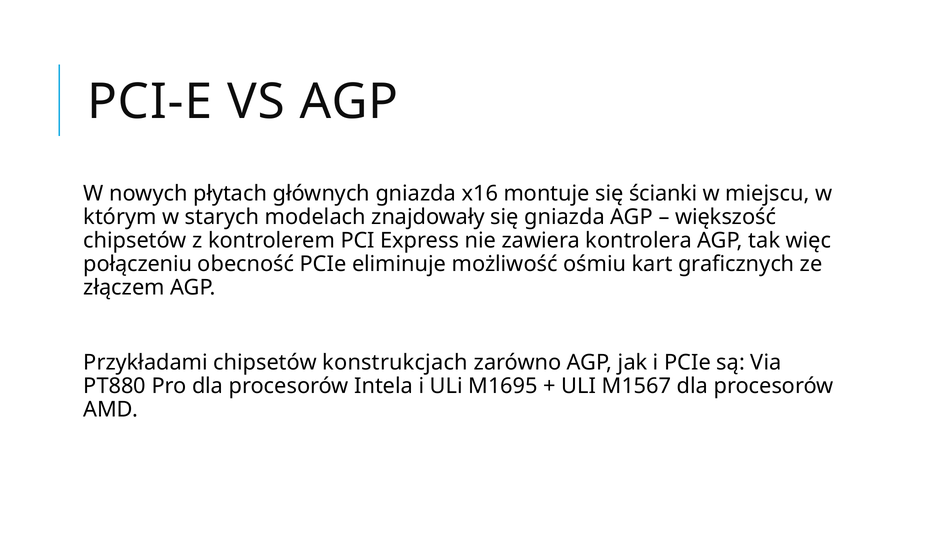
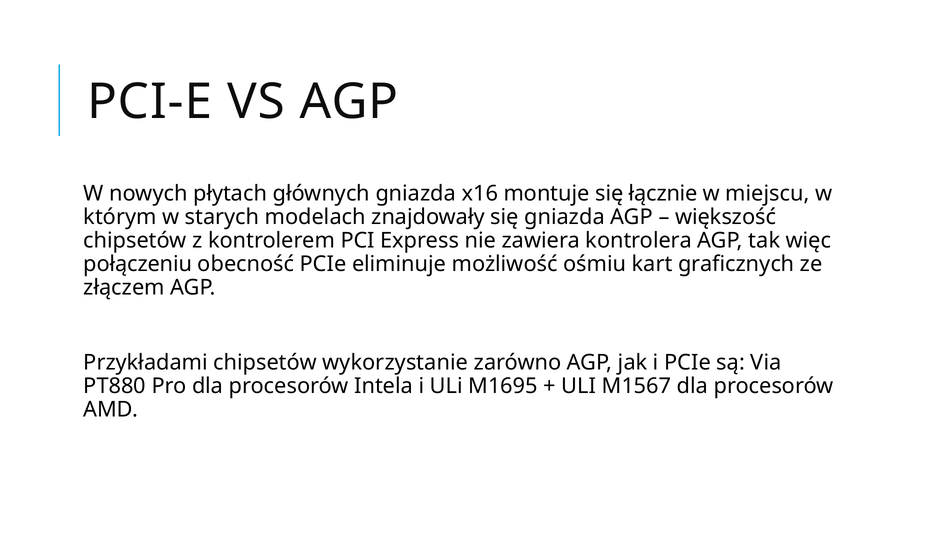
ścianki: ścianki -> łącznie (663, 193)
konstrukcjach: konstrukcjach -> wykorzystanie (395, 362)
